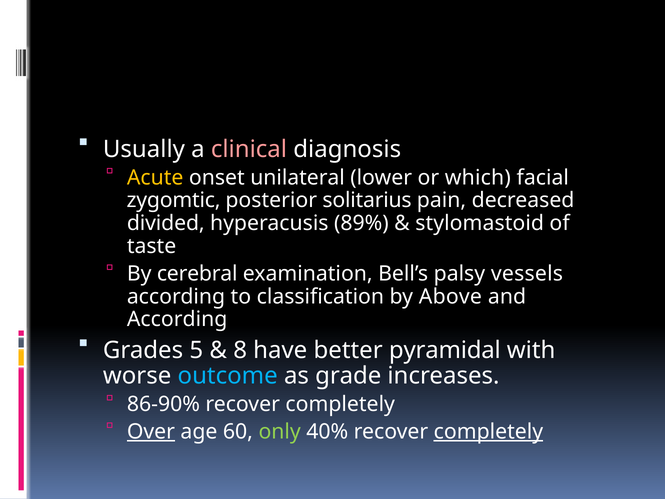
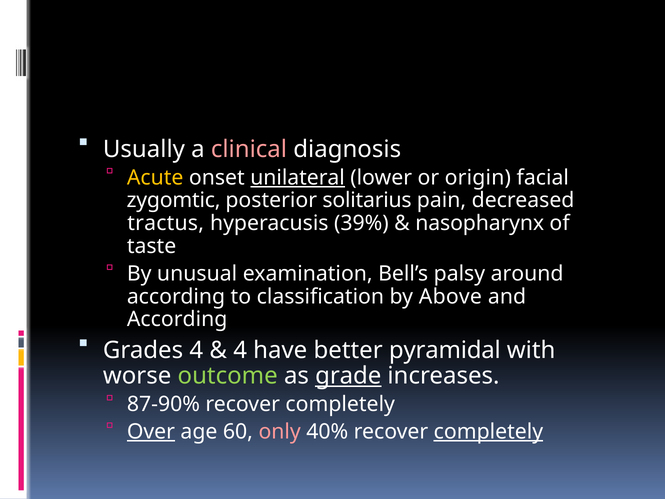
unilateral underline: none -> present (298, 177)
which: which -> origin (478, 177)
divided: divided -> tractus (166, 223)
89%: 89% -> 39% (361, 223)
stylomastoid: stylomastoid -> nasopharynx (480, 223)
cerebral: cerebral -> unusual (197, 273)
vessels: vessels -> around (527, 273)
Grades 5: 5 -> 4 (196, 350)
8: 8 -> 4 (240, 350)
outcome colour: light blue -> light green (228, 376)
grade underline: none -> present (348, 376)
86-90%: 86-90% -> 87-90% (163, 404)
only colour: light green -> pink (280, 431)
